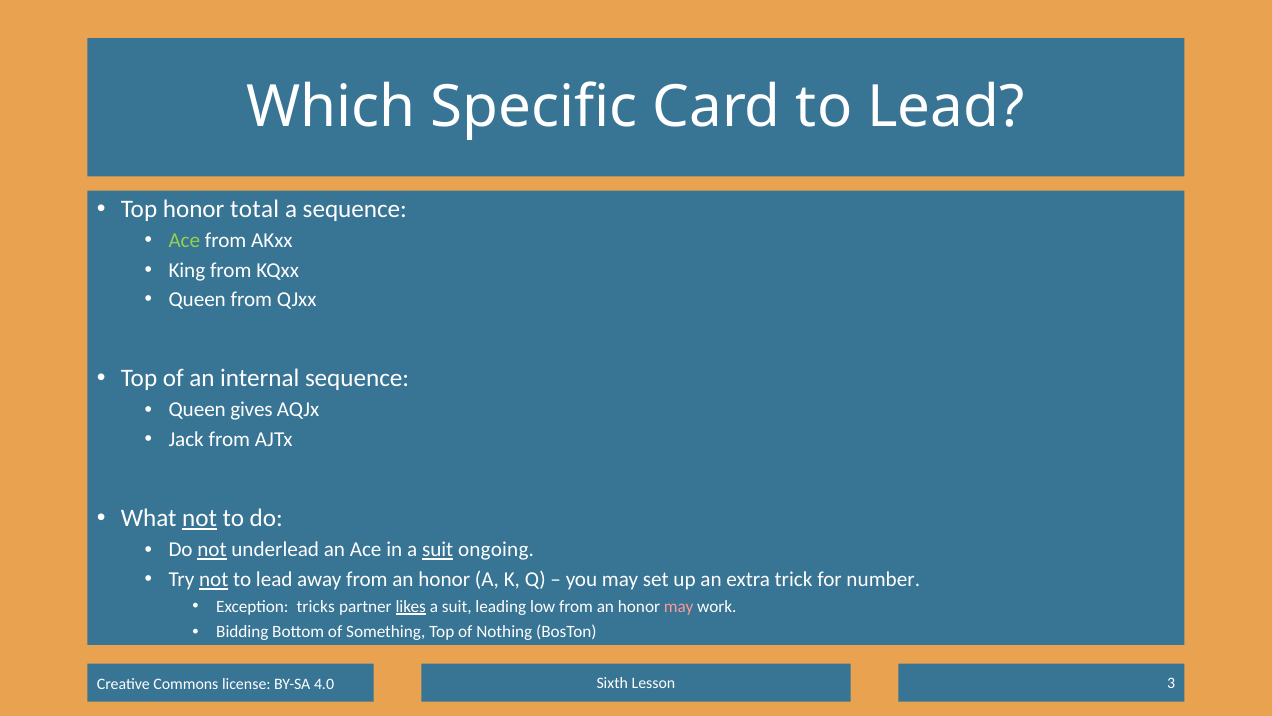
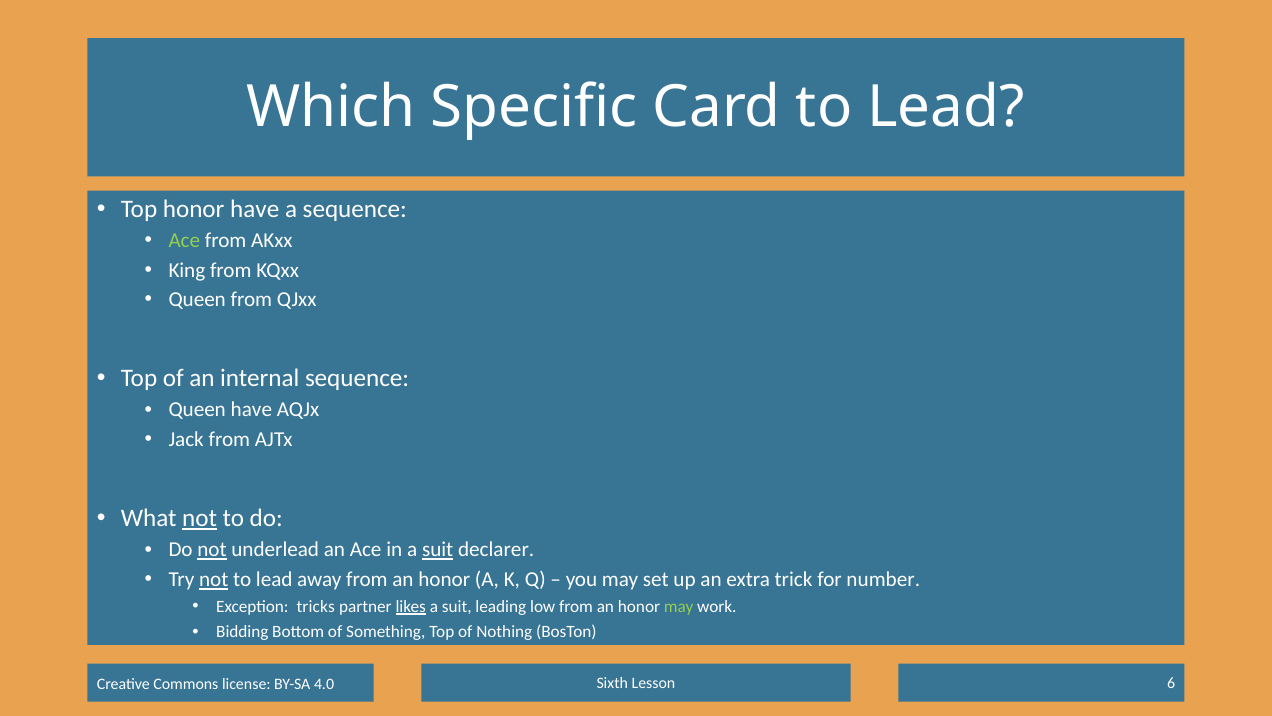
honor total: total -> have (255, 209)
Queen gives: gives -> have (251, 410)
ongoing: ongoing -> declarer (496, 549)
may colour: pink -> light green (679, 606)
3: 3 -> 6 (1171, 683)
